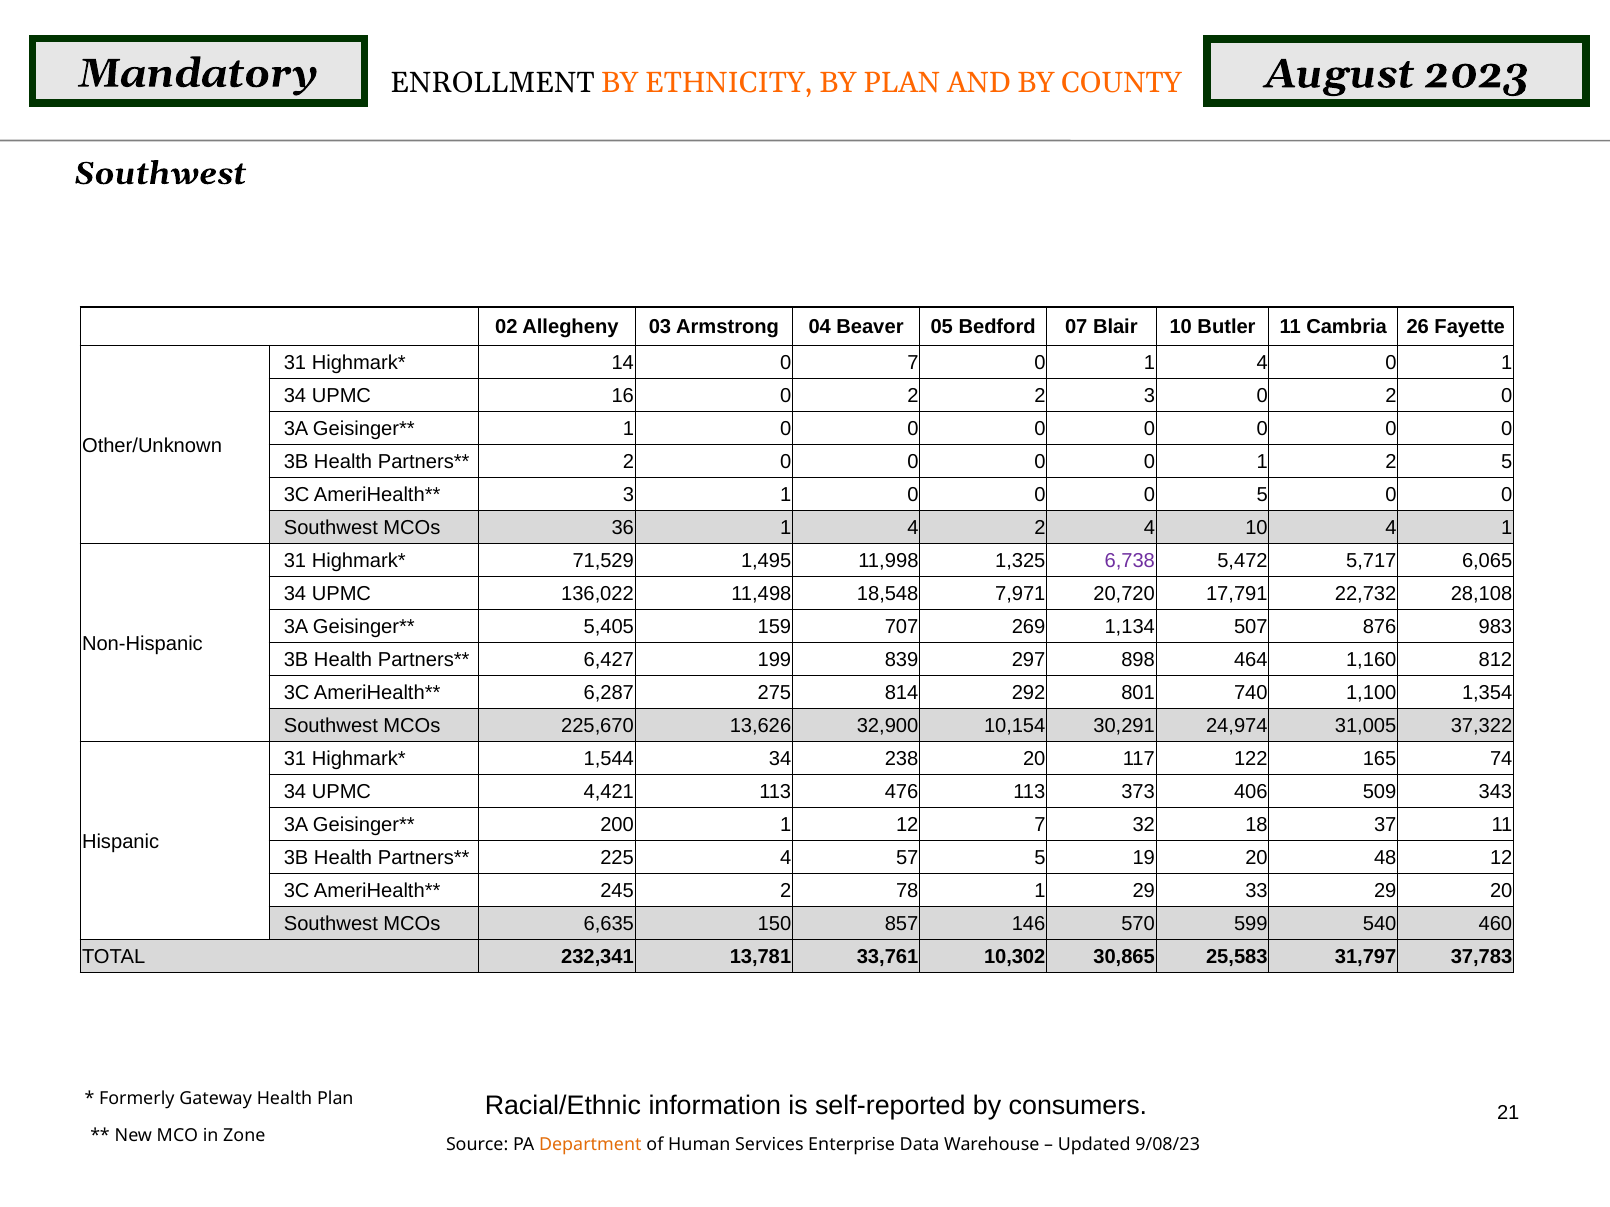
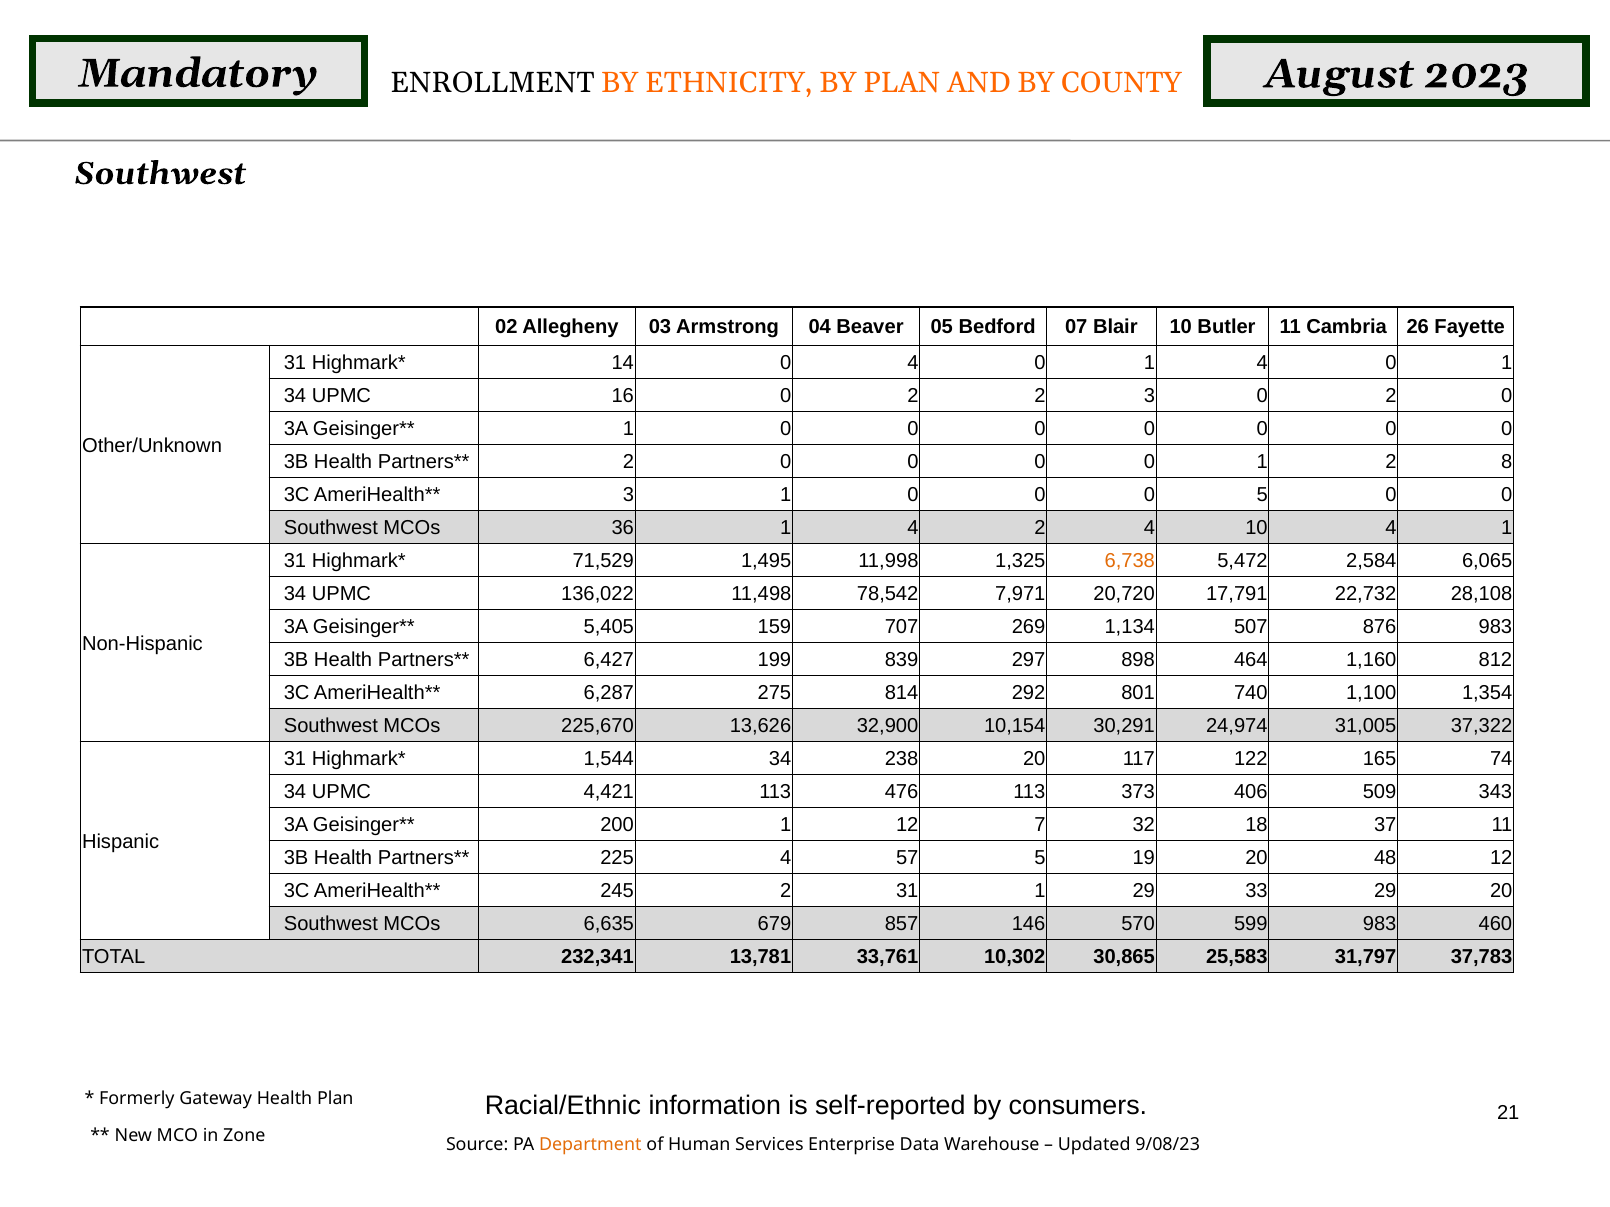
0 7: 7 -> 4 (913, 363)
2 5: 5 -> 8 (1507, 462)
6,738 colour: purple -> orange (1130, 561)
5,717: 5,717 -> 2,584 (1371, 561)
18,548: 18,548 -> 78,542 (888, 594)
2 78: 78 -> 31 (907, 891)
150: 150 -> 679 (774, 924)
599 540: 540 -> 983 (1380, 924)
